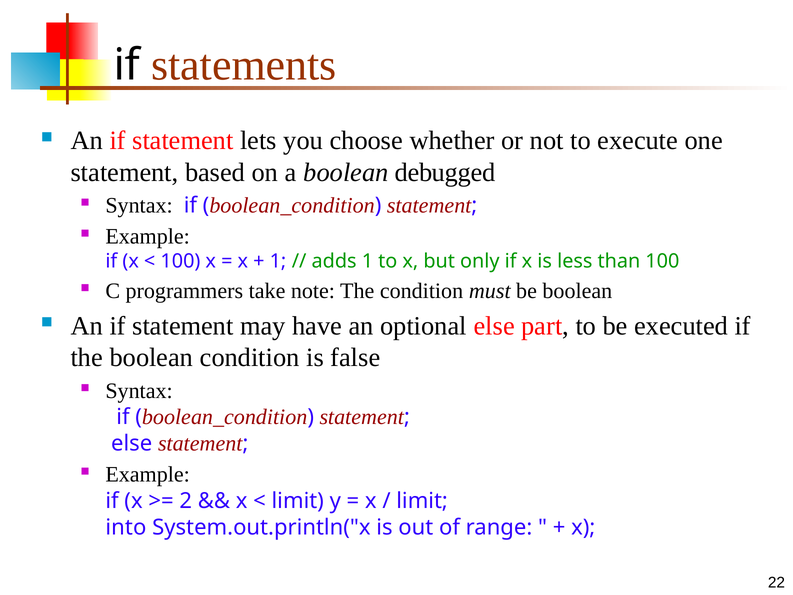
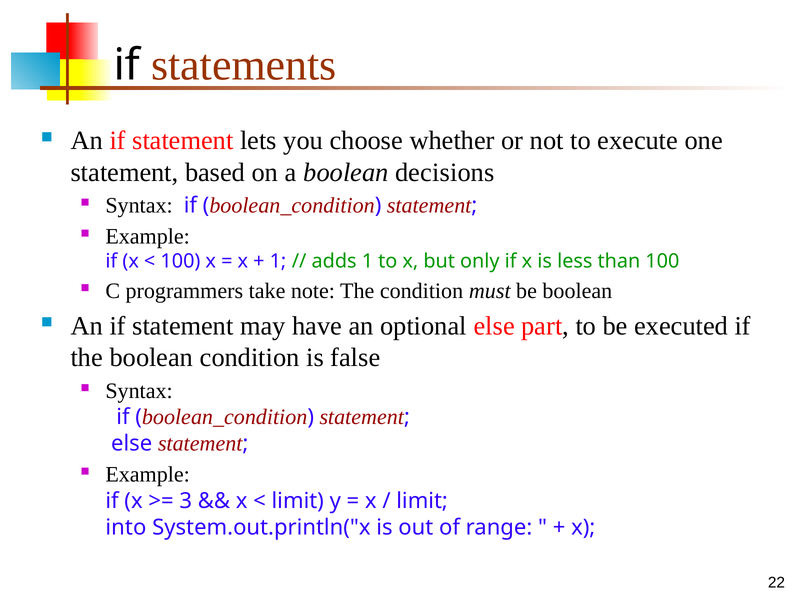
debugged: debugged -> decisions (445, 172)
2: 2 -> 3 (186, 501)
